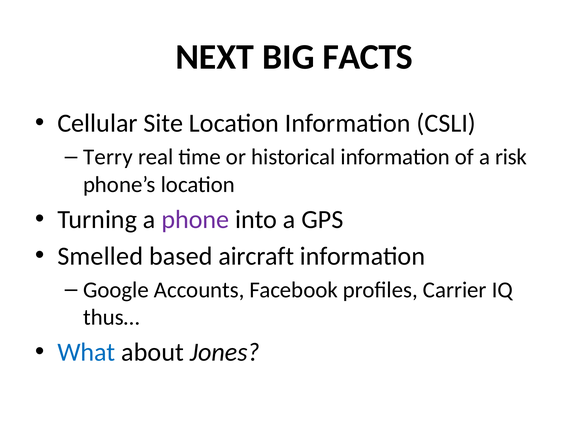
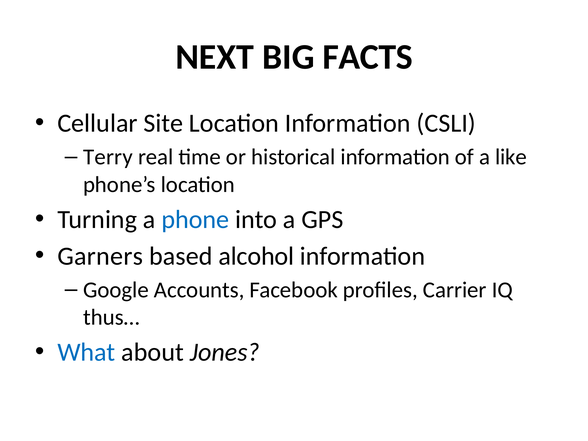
risk: risk -> like (511, 157)
phone colour: purple -> blue (195, 219)
Smelled: Smelled -> Garners (100, 256)
aircraft: aircraft -> alcohol (256, 256)
